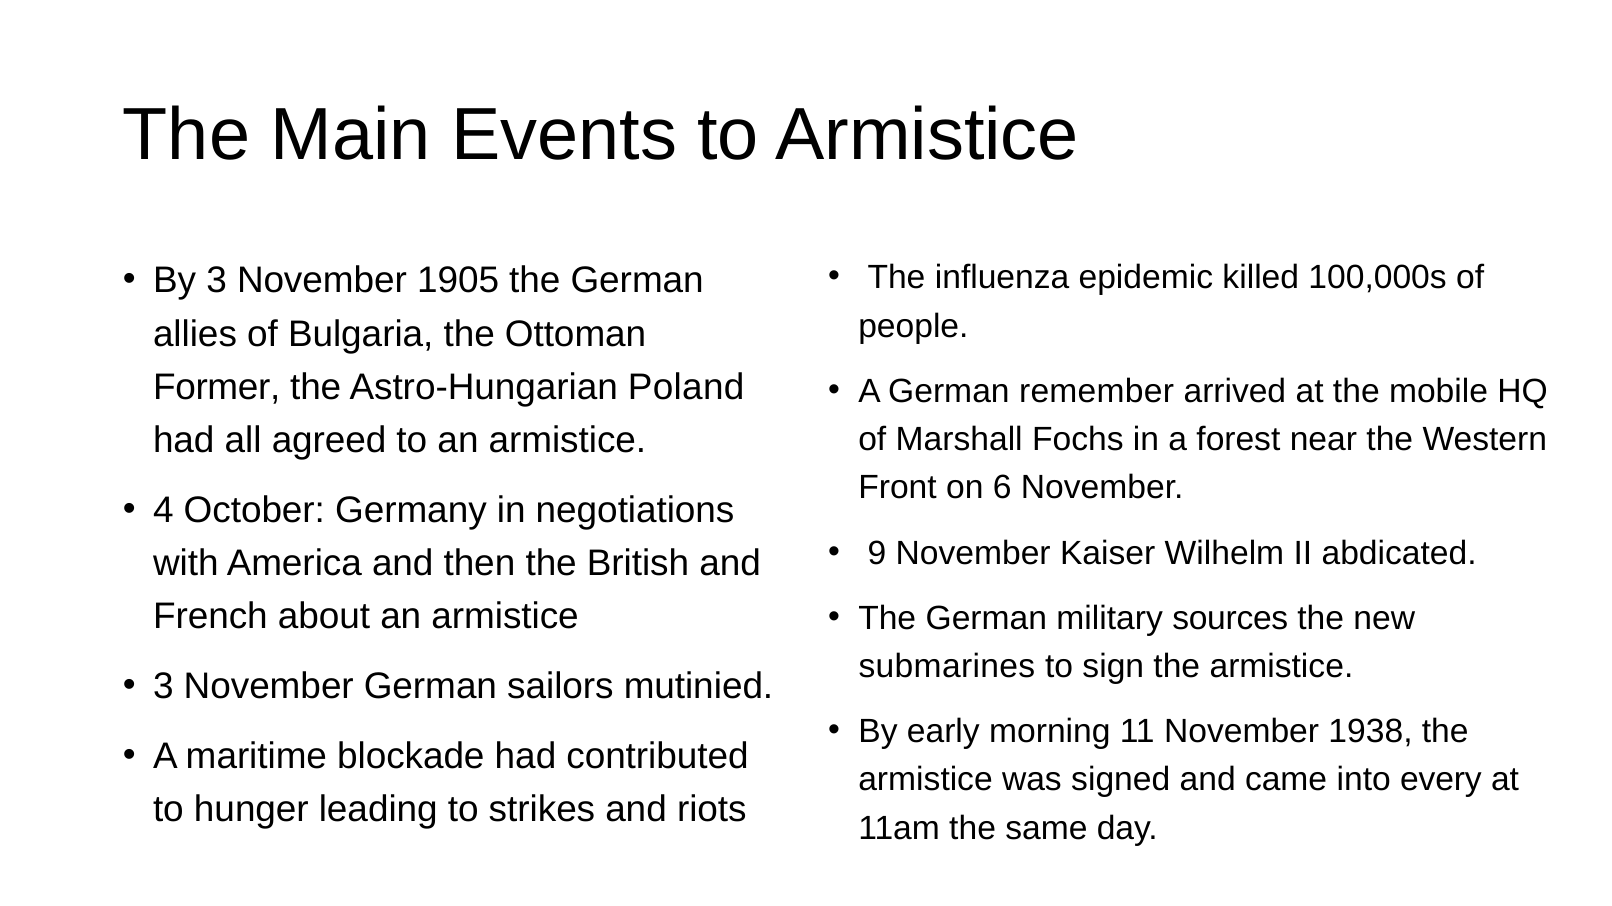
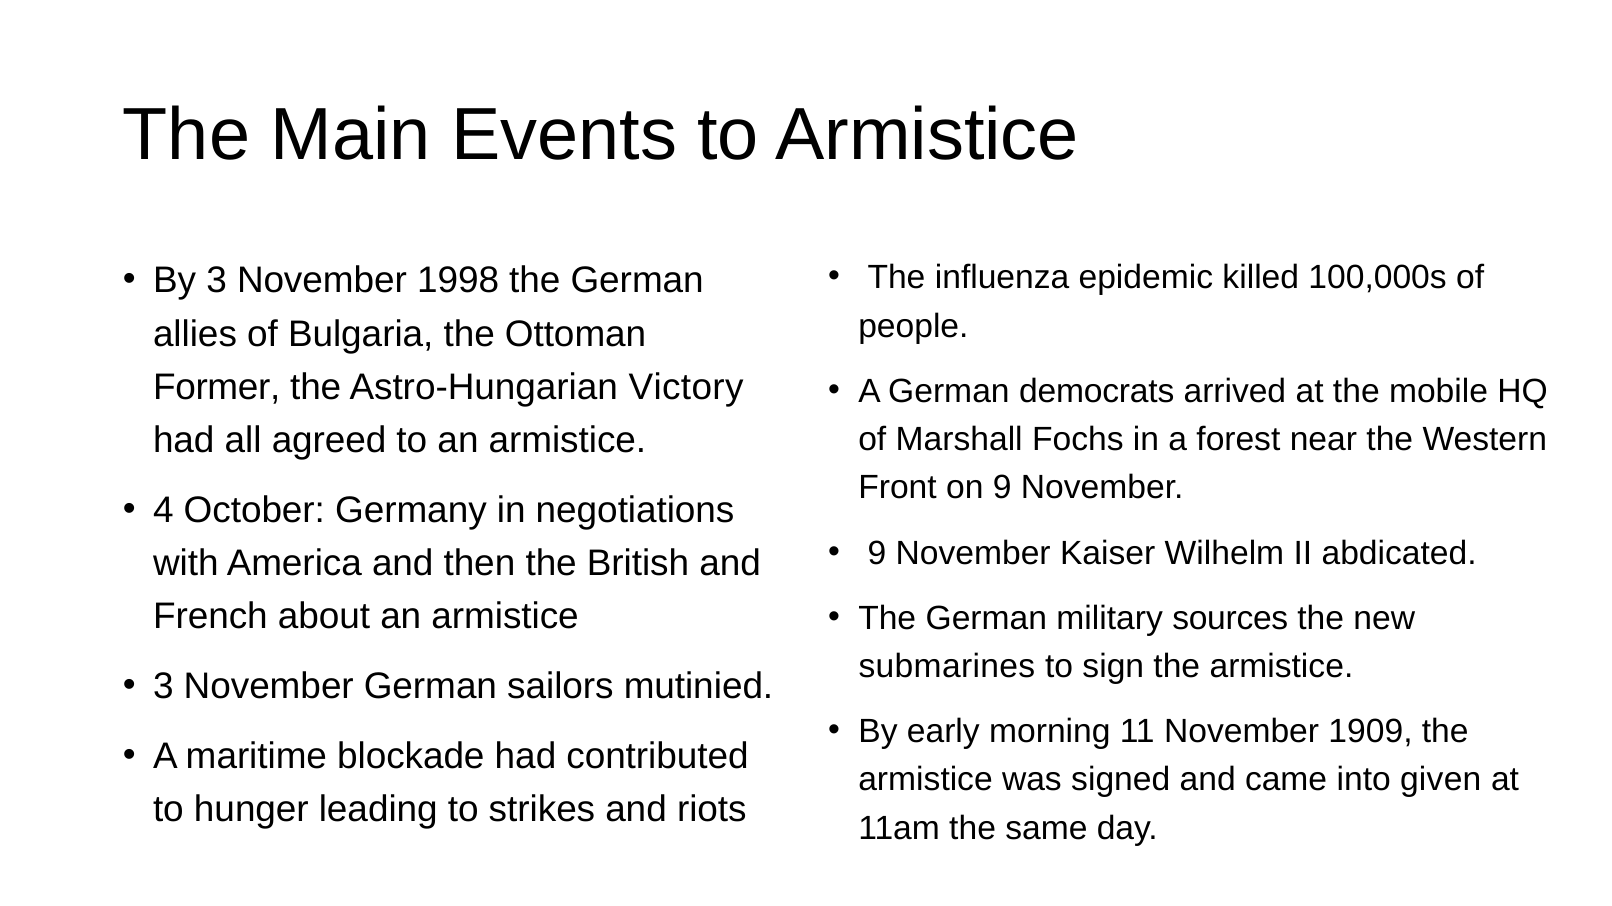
1905: 1905 -> 1998 (458, 281)
Poland: Poland -> Victory (686, 387)
remember: remember -> democrats (1097, 391)
on 6: 6 -> 9 (1002, 488)
1938: 1938 -> 1909 (1371, 732)
every: every -> given (1441, 780)
